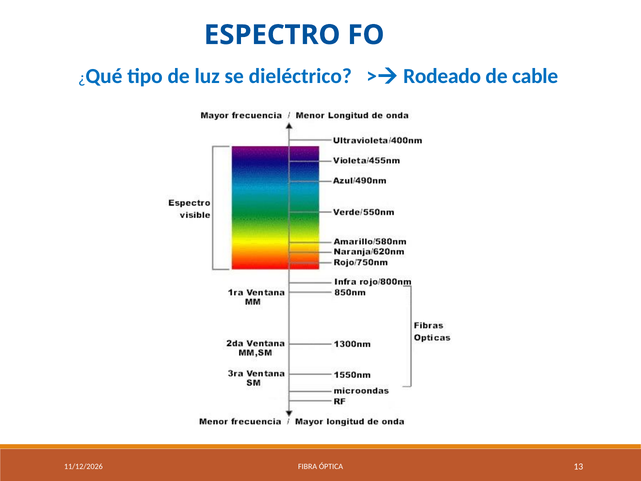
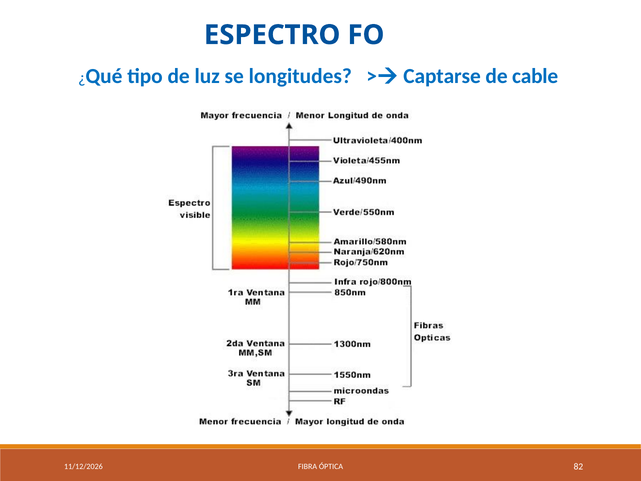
dieléctrico: dieléctrico -> longitudes (300, 76)
Rodeado: Rodeado -> Captarse (442, 76)
13: 13 -> 82 (578, 466)
